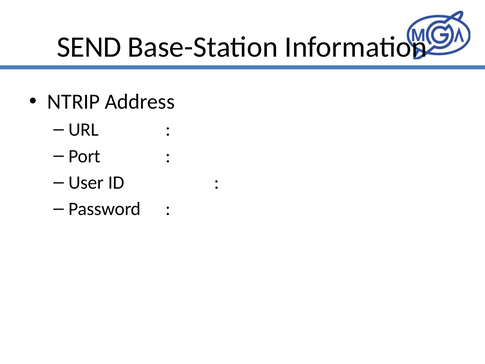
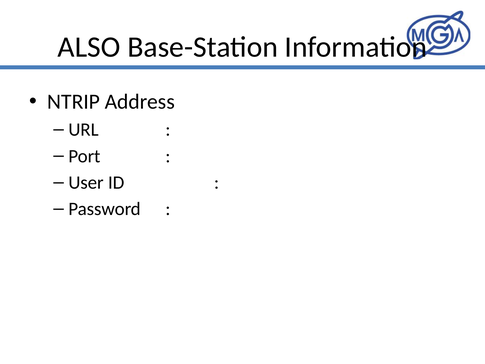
SEND: SEND -> ALSO (89, 47)
